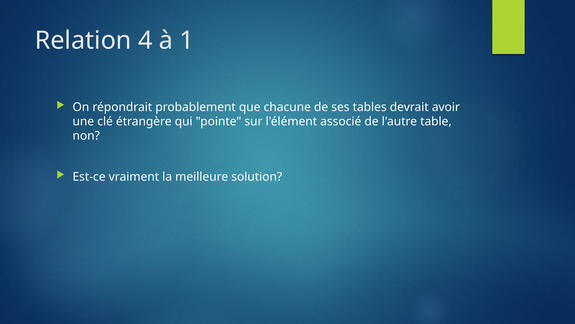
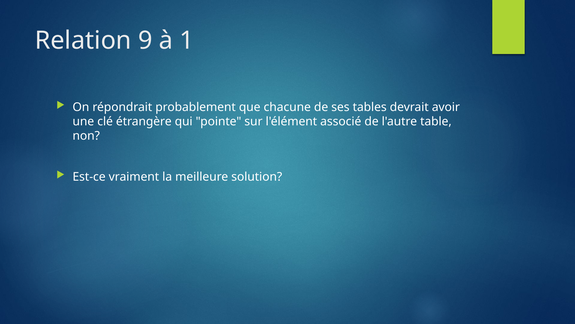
4: 4 -> 9 (145, 40)
